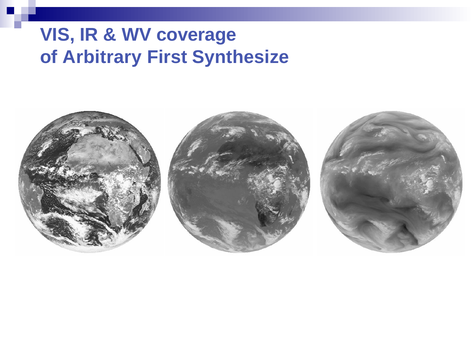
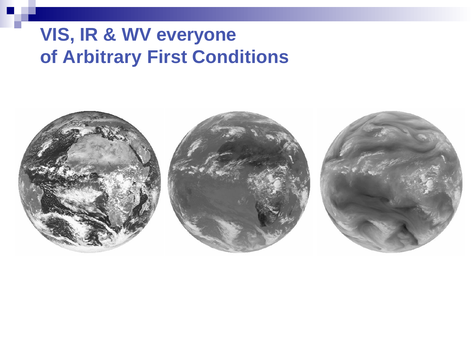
coverage: coverage -> everyone (196, 35)
Synthesize: Synthesize -> Conditions (241, 57)
